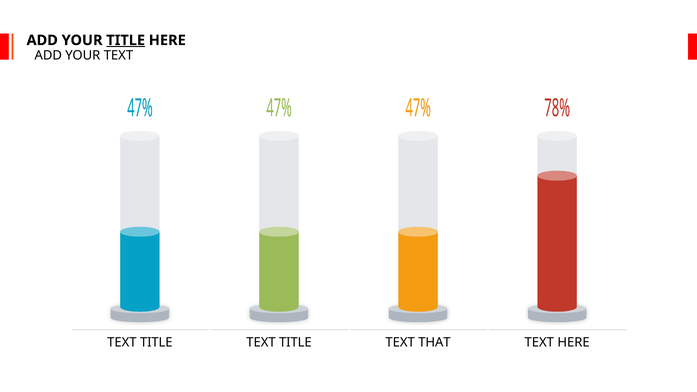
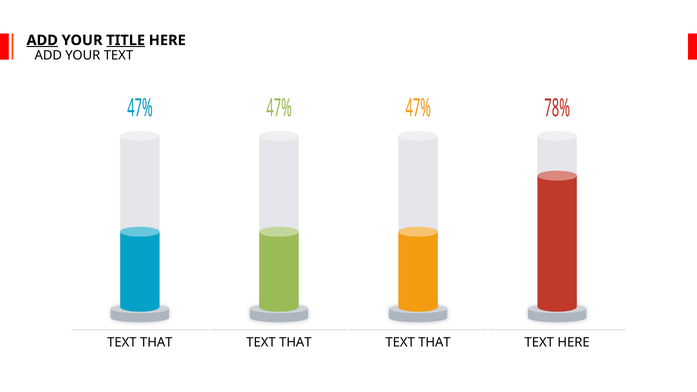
ADD underline: none -> present (42, 40)
TITLE: TITLE -> THAT (156, 343)
TITLE: TITLE -> THAT (295, 343)
